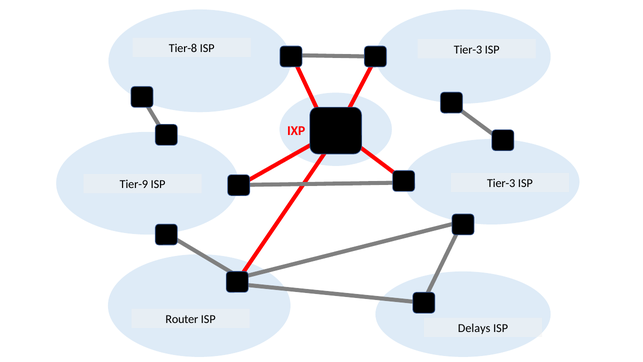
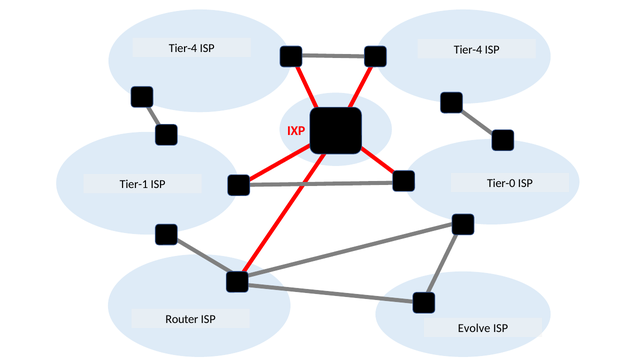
Tier-8: Tier-8 -> Tier-4 (183, 48)
Tier-3: Tier-3 -> Tier-4 (468, 49)
Tier-9: Tier-9 -> Tier-1 (134, 184)
Tier-3: Tier-3 -> Tier-0 (501, 183)
Delays: Delays -> Evolve (474, 328)
